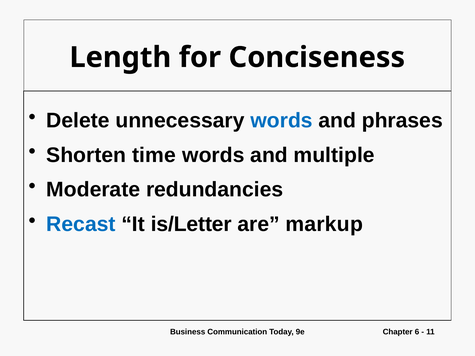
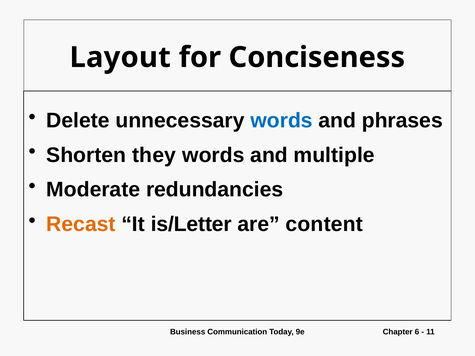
Length: Length -> Layout (120, 57)
time: time -> they (154, 155)
Recast colour: blue -> orange (81, 224)
markup: markup -> content (324, 224)
